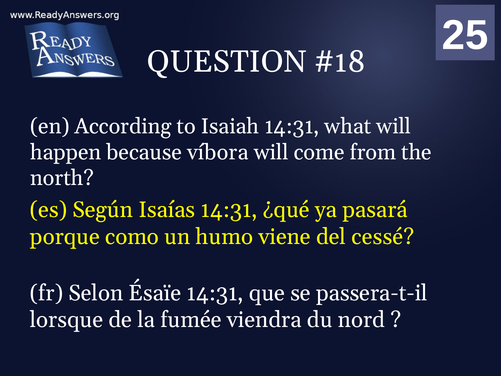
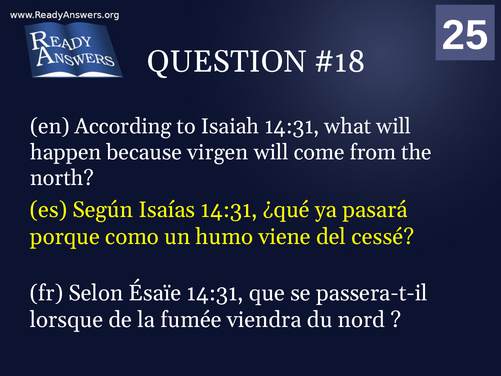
víbora: víbora -> virgen (218, 152)
